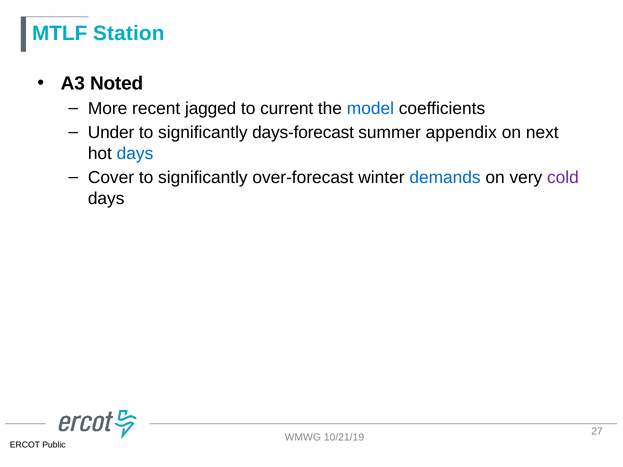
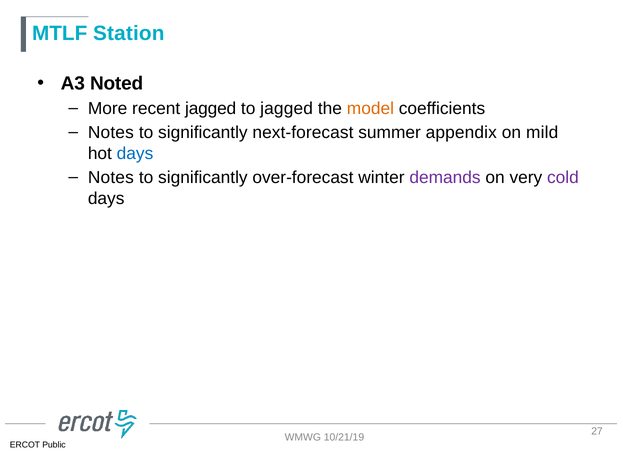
to current: current -> jagged (287, 108)
model colour: blue -> orange (370, 108)
Under: Under -> Notes (111, 133)
days-forecast: days-forecast -> next-forecast (303, 133)
next: next -> mild (542, 133)
Cover: Cover -> Notes (111, 178)
demands colour: blue -> purple (445, 178)
